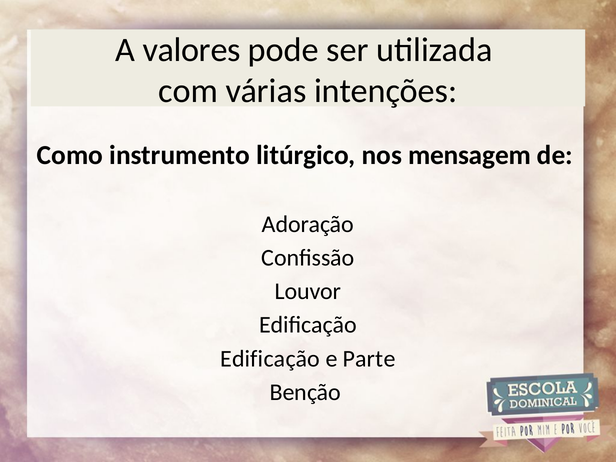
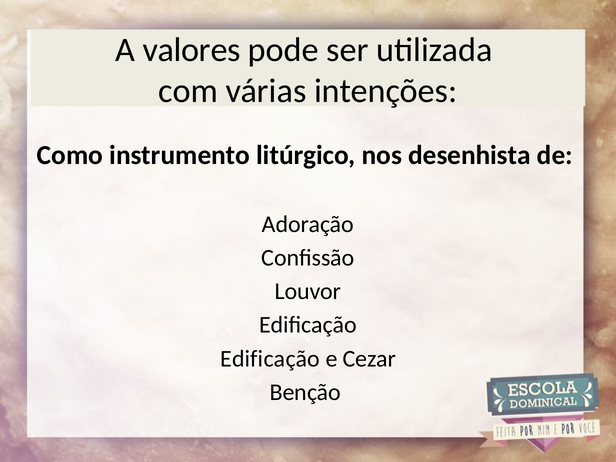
mensagem: mensagem -> desenhista (469, 155)
Parte: Parte -> Cezar (369, 359)
